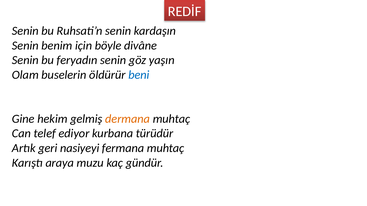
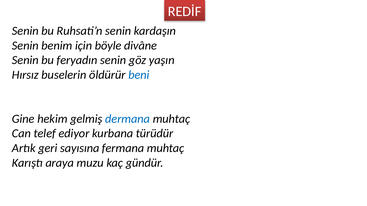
Olam: Olam -> Hırsız (25, 75)
dermana colour: orange -> blue (128, 119)
nasiyeyi: nasiyeyi -> sayısına (80, 148)
